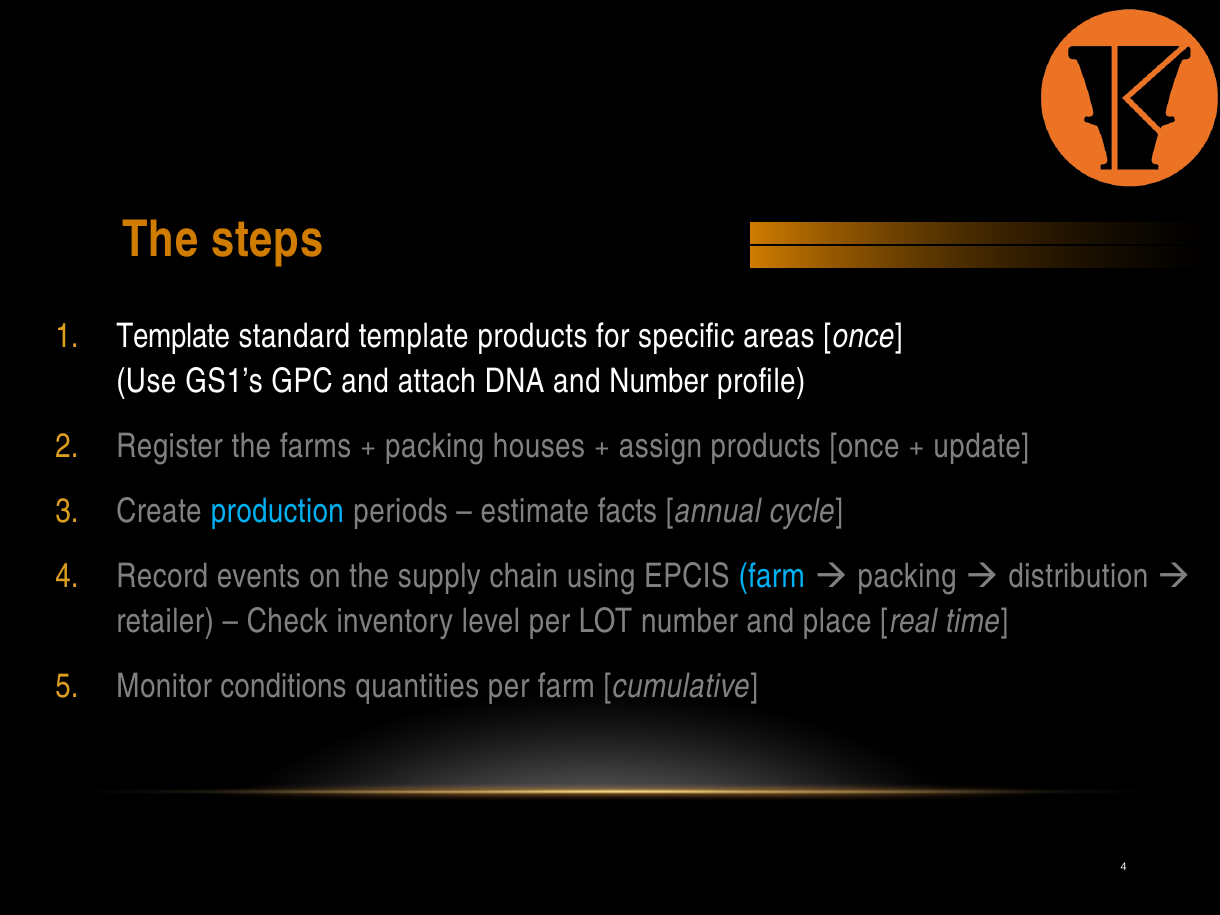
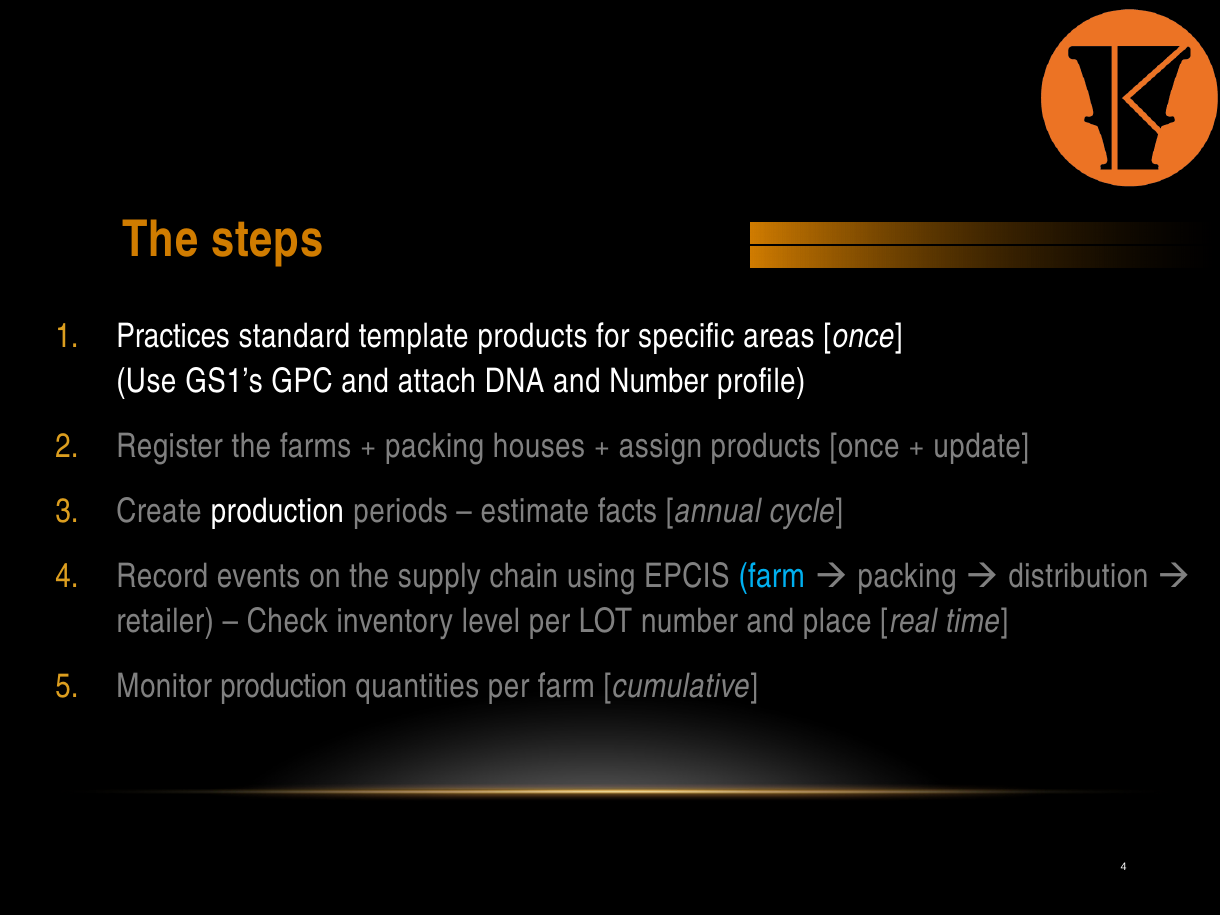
Template: Template -> Practices (173, 337)
production colour: light blue -> white (277, 511)
Monitor conditions: conditions -> production (284, 686)
